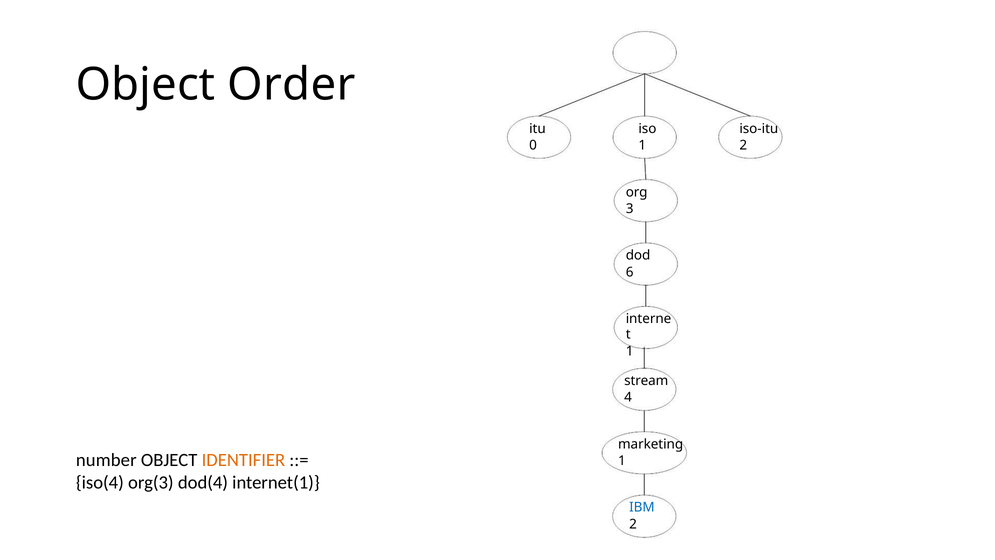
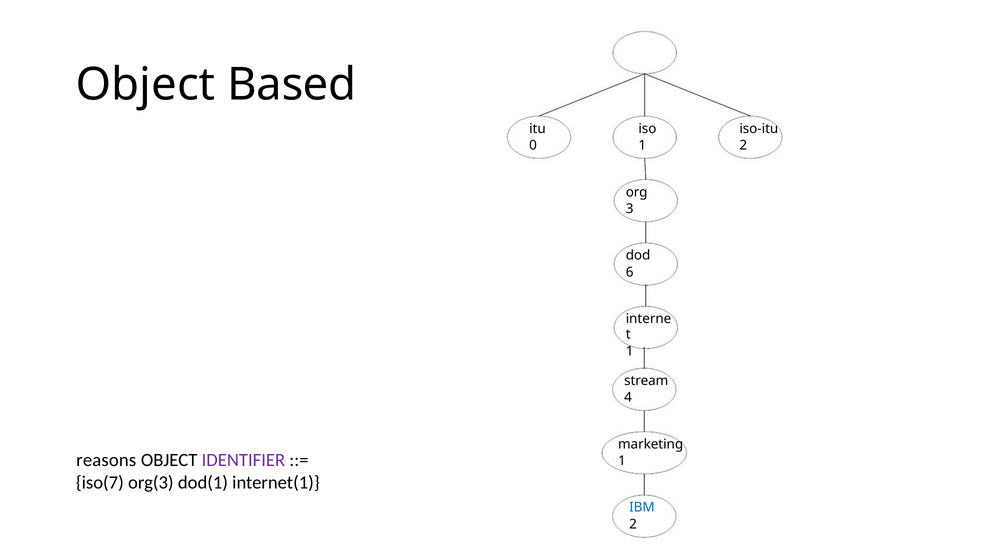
Order: Order -> Based (292, 85)
number: number -> reasons (106, 460)
IDENTIFIER colour: orange -> purple (243, 460)
iso(4: iso(4 -> iso(7 (100, 482)
dod(4: dod(4 -> dod(1 (203, 482)
